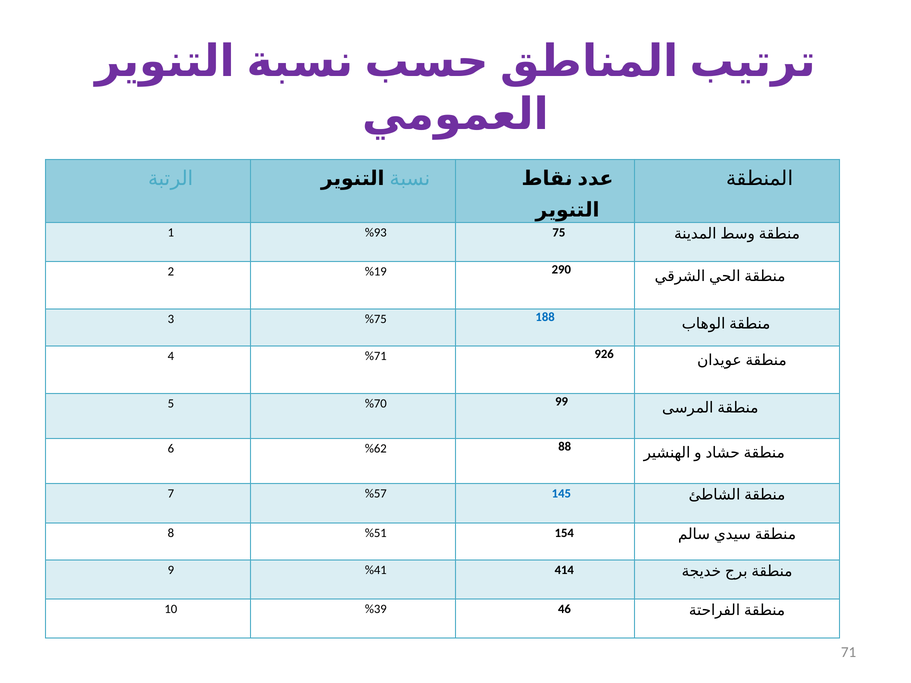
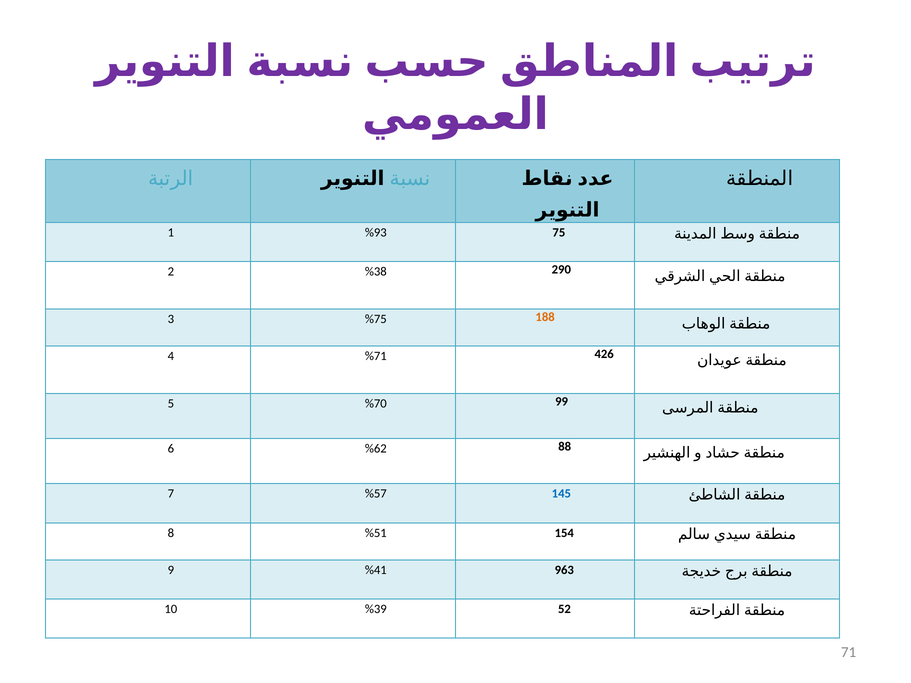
%19: %19 -> %38 (376, 272)
188 colour: blue -> orange (545, 317)
926: 926 -> 426 (604, 354)
414: 414 -> 963 (564, 570)
46: 46 -> 52 (564, 609)
